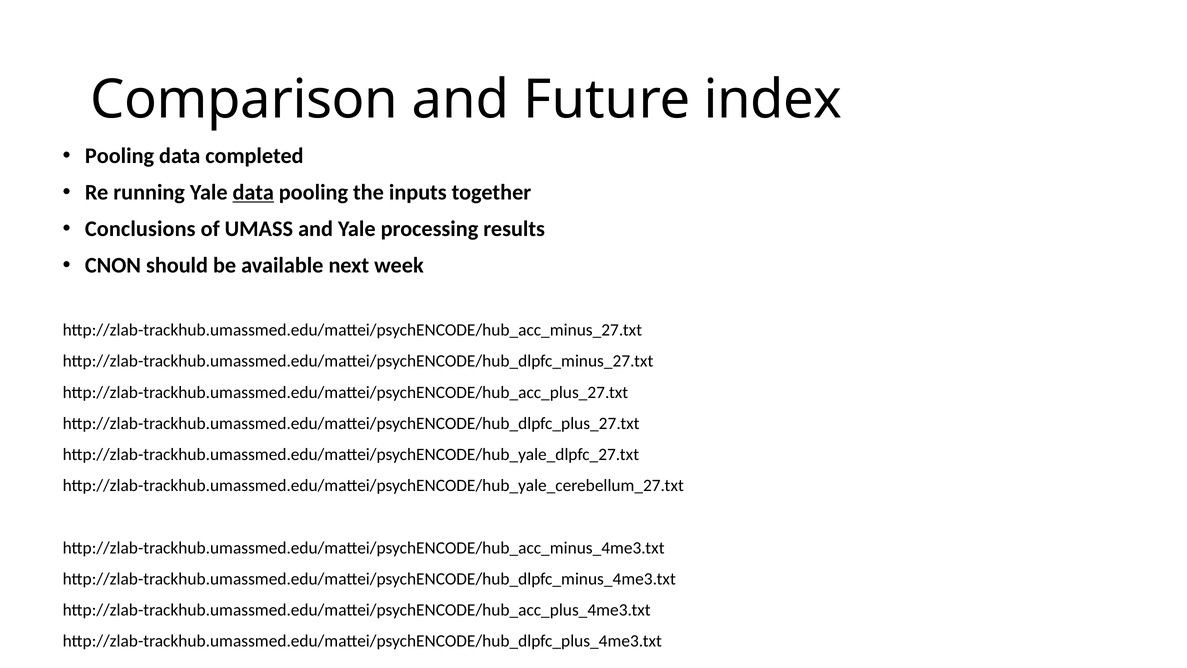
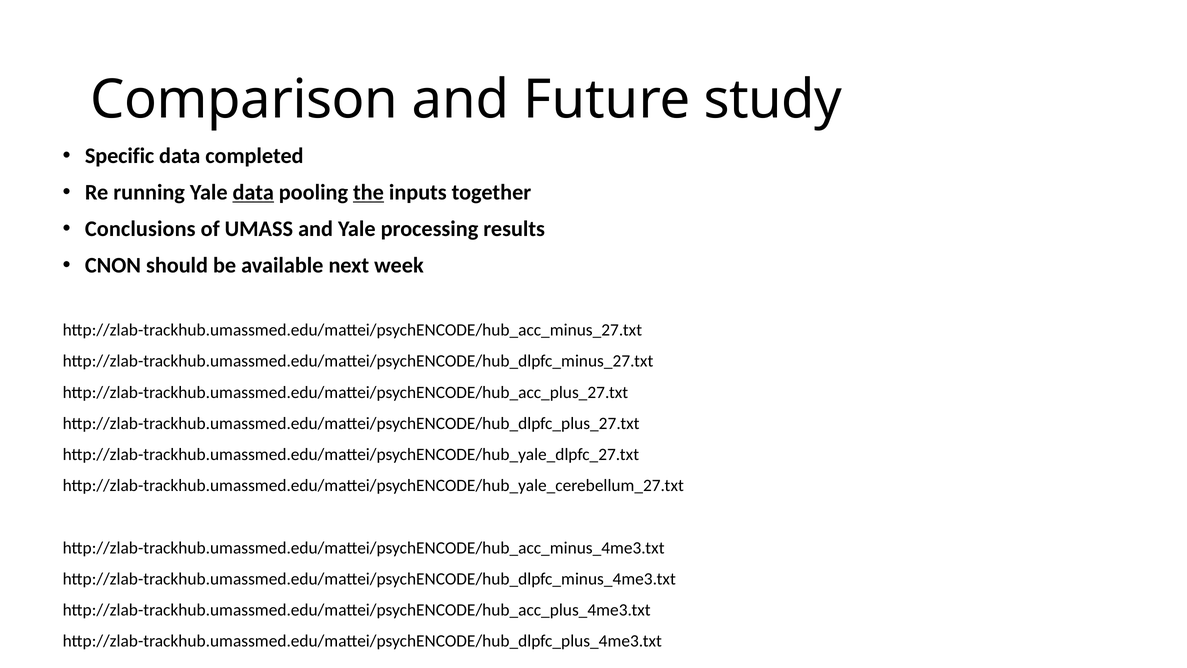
index: index -> study (773, 100)
Pooling: Pooling -> Specific (120, 156)
the underline: none -> present (368, 192)
